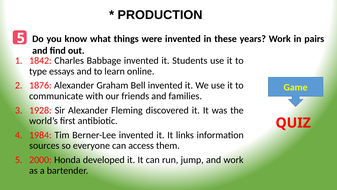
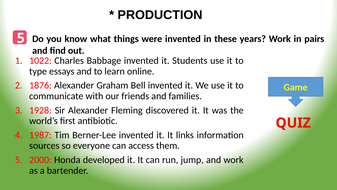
1842: 1842 -> 1022 (40, 61)
1984: 1984 -> 1987 (40, 135)
